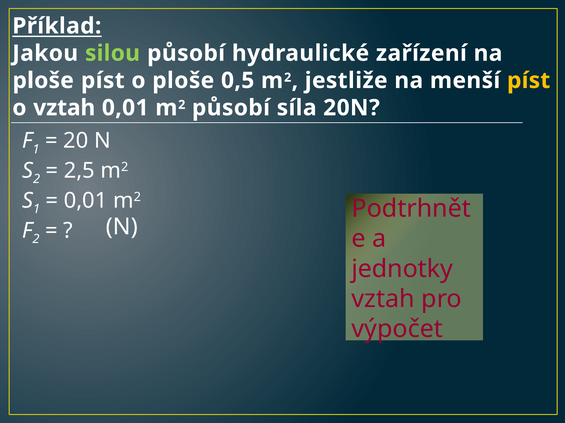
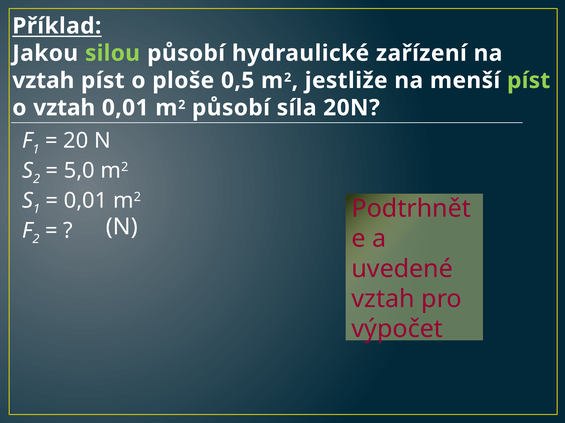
ploše: ploše -> vztah (43, 81)
píst colour: yellow -> light green (529, 81)
2,5: 2,5 -> 5,0 (79, 171)
jednotky: jednotky -> uvedené (402, 269)
